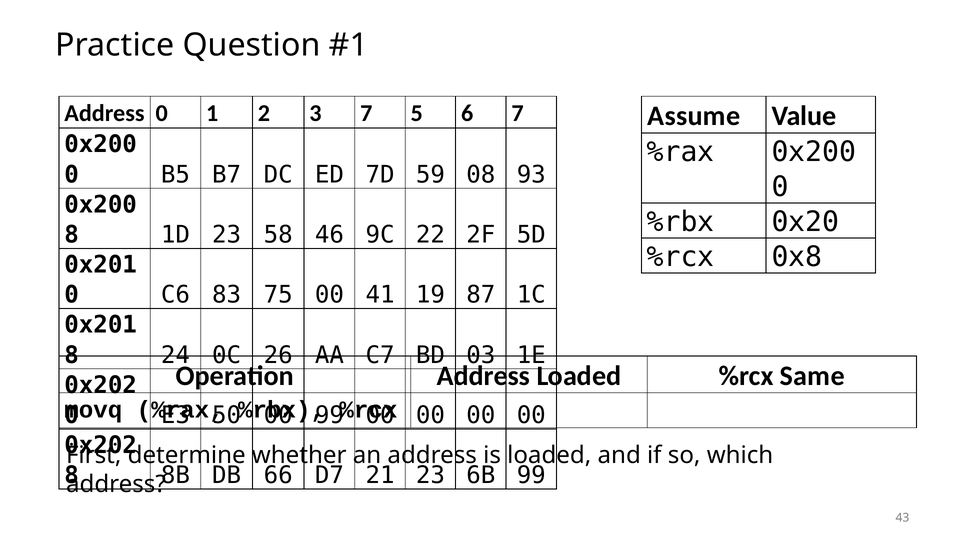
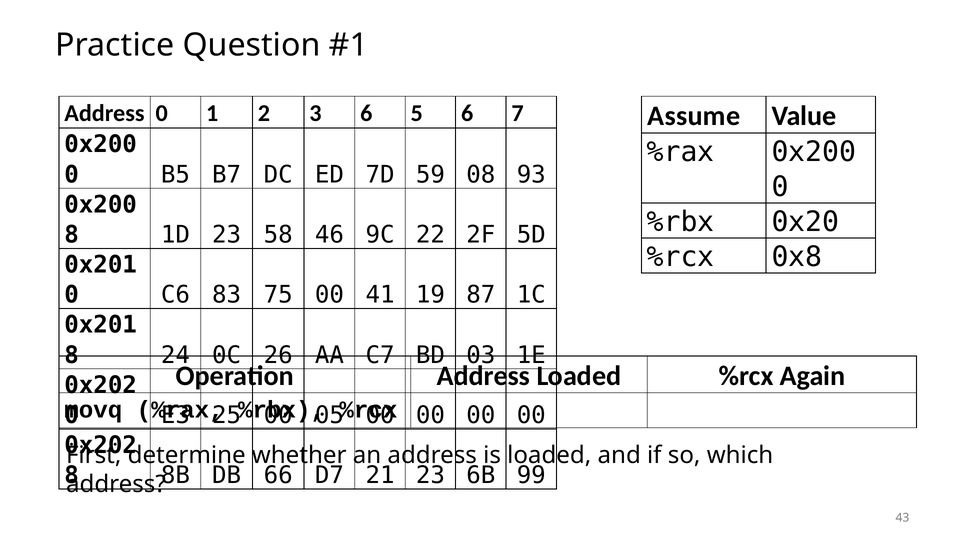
3 7: 7 -> 6 (366, 113)
Same: Same -> Again (813, 376)
50: 50 -> 25 (227, 415)
99: 99 -> 05 (329, 415)
